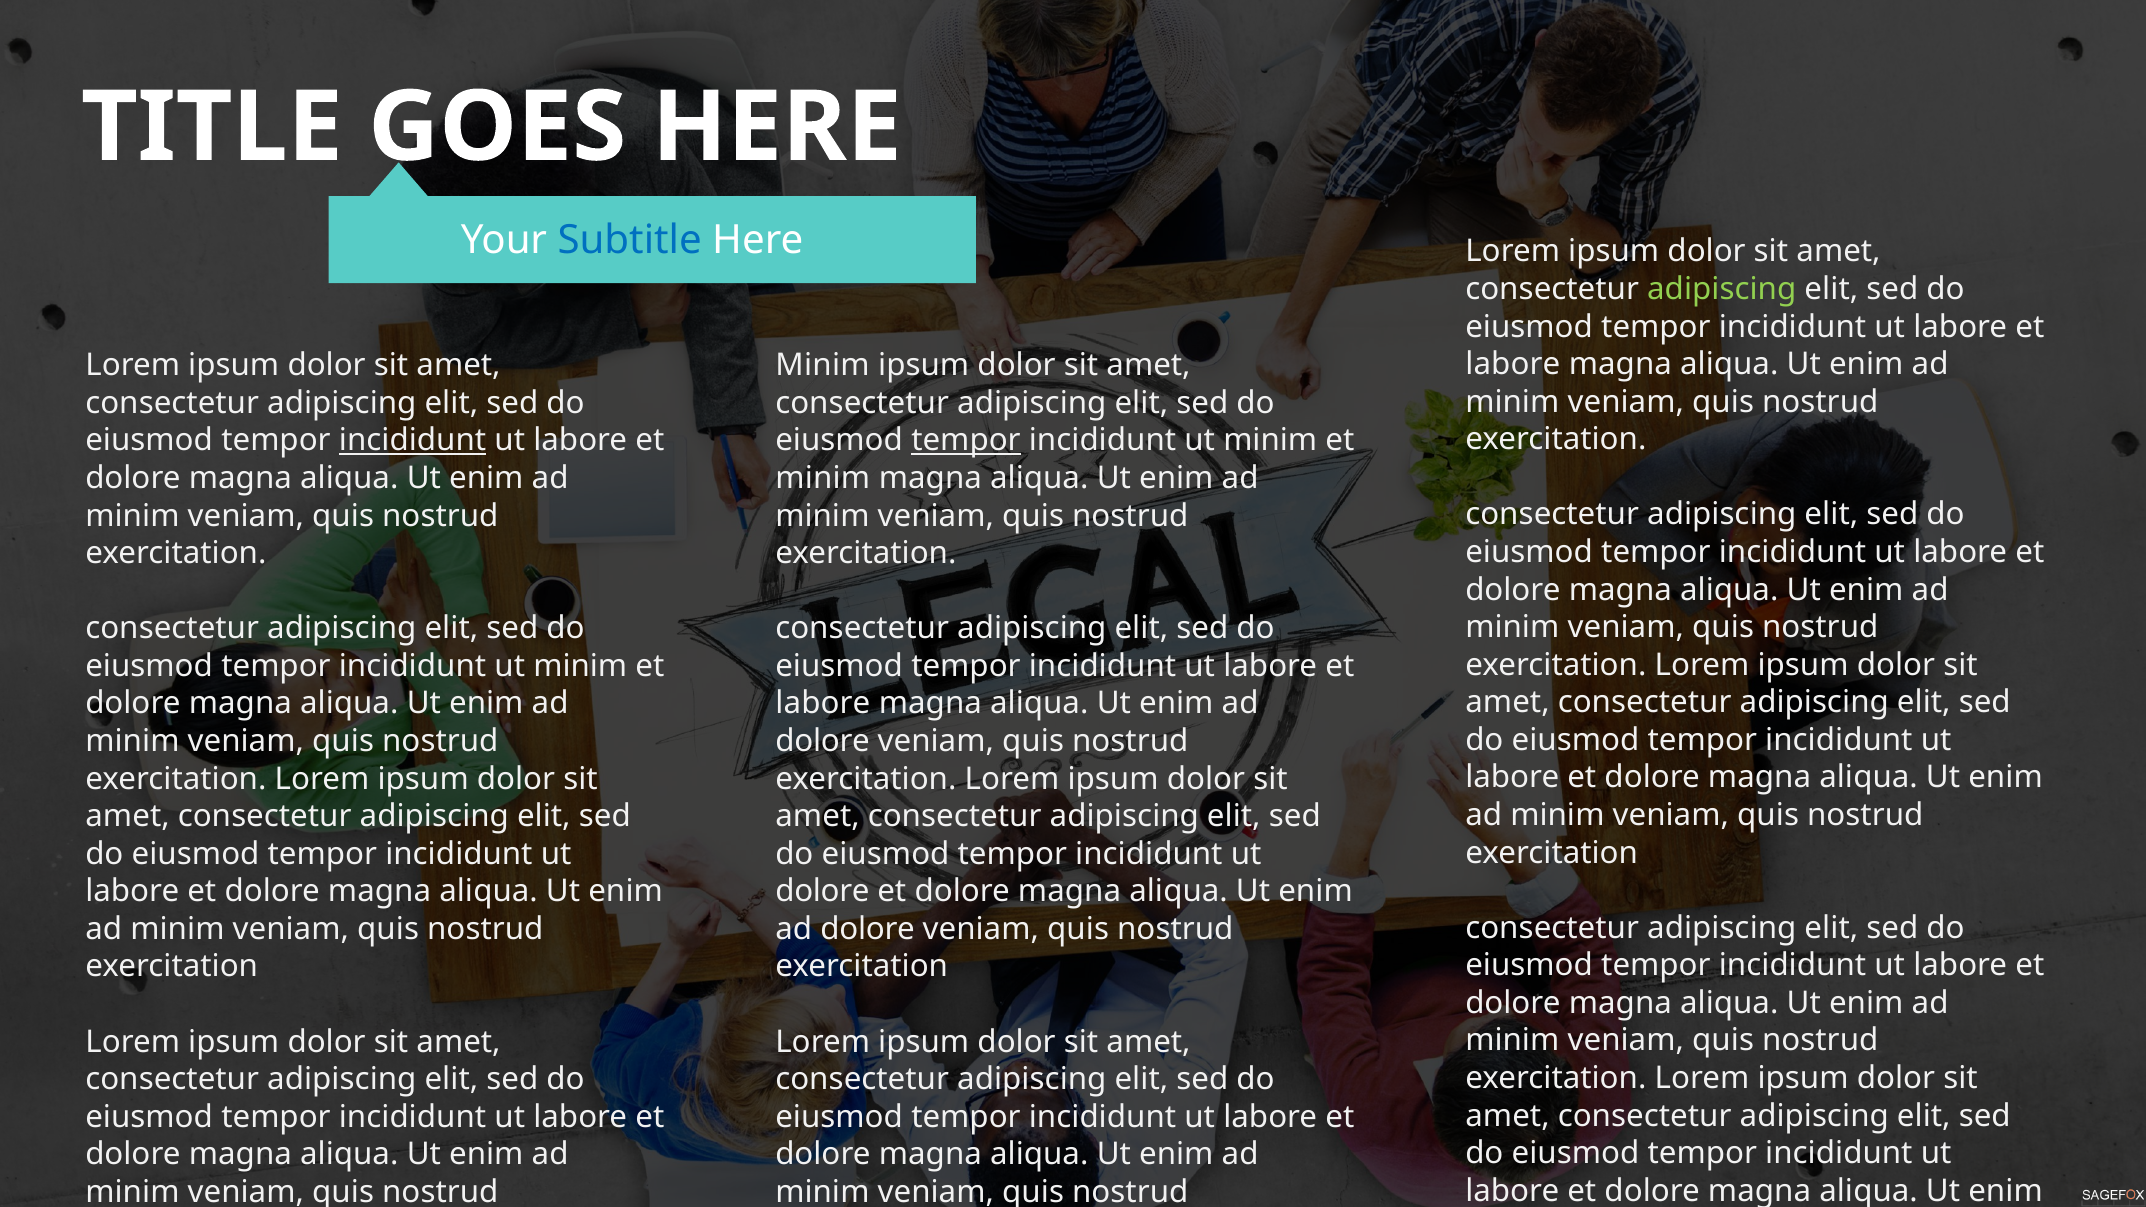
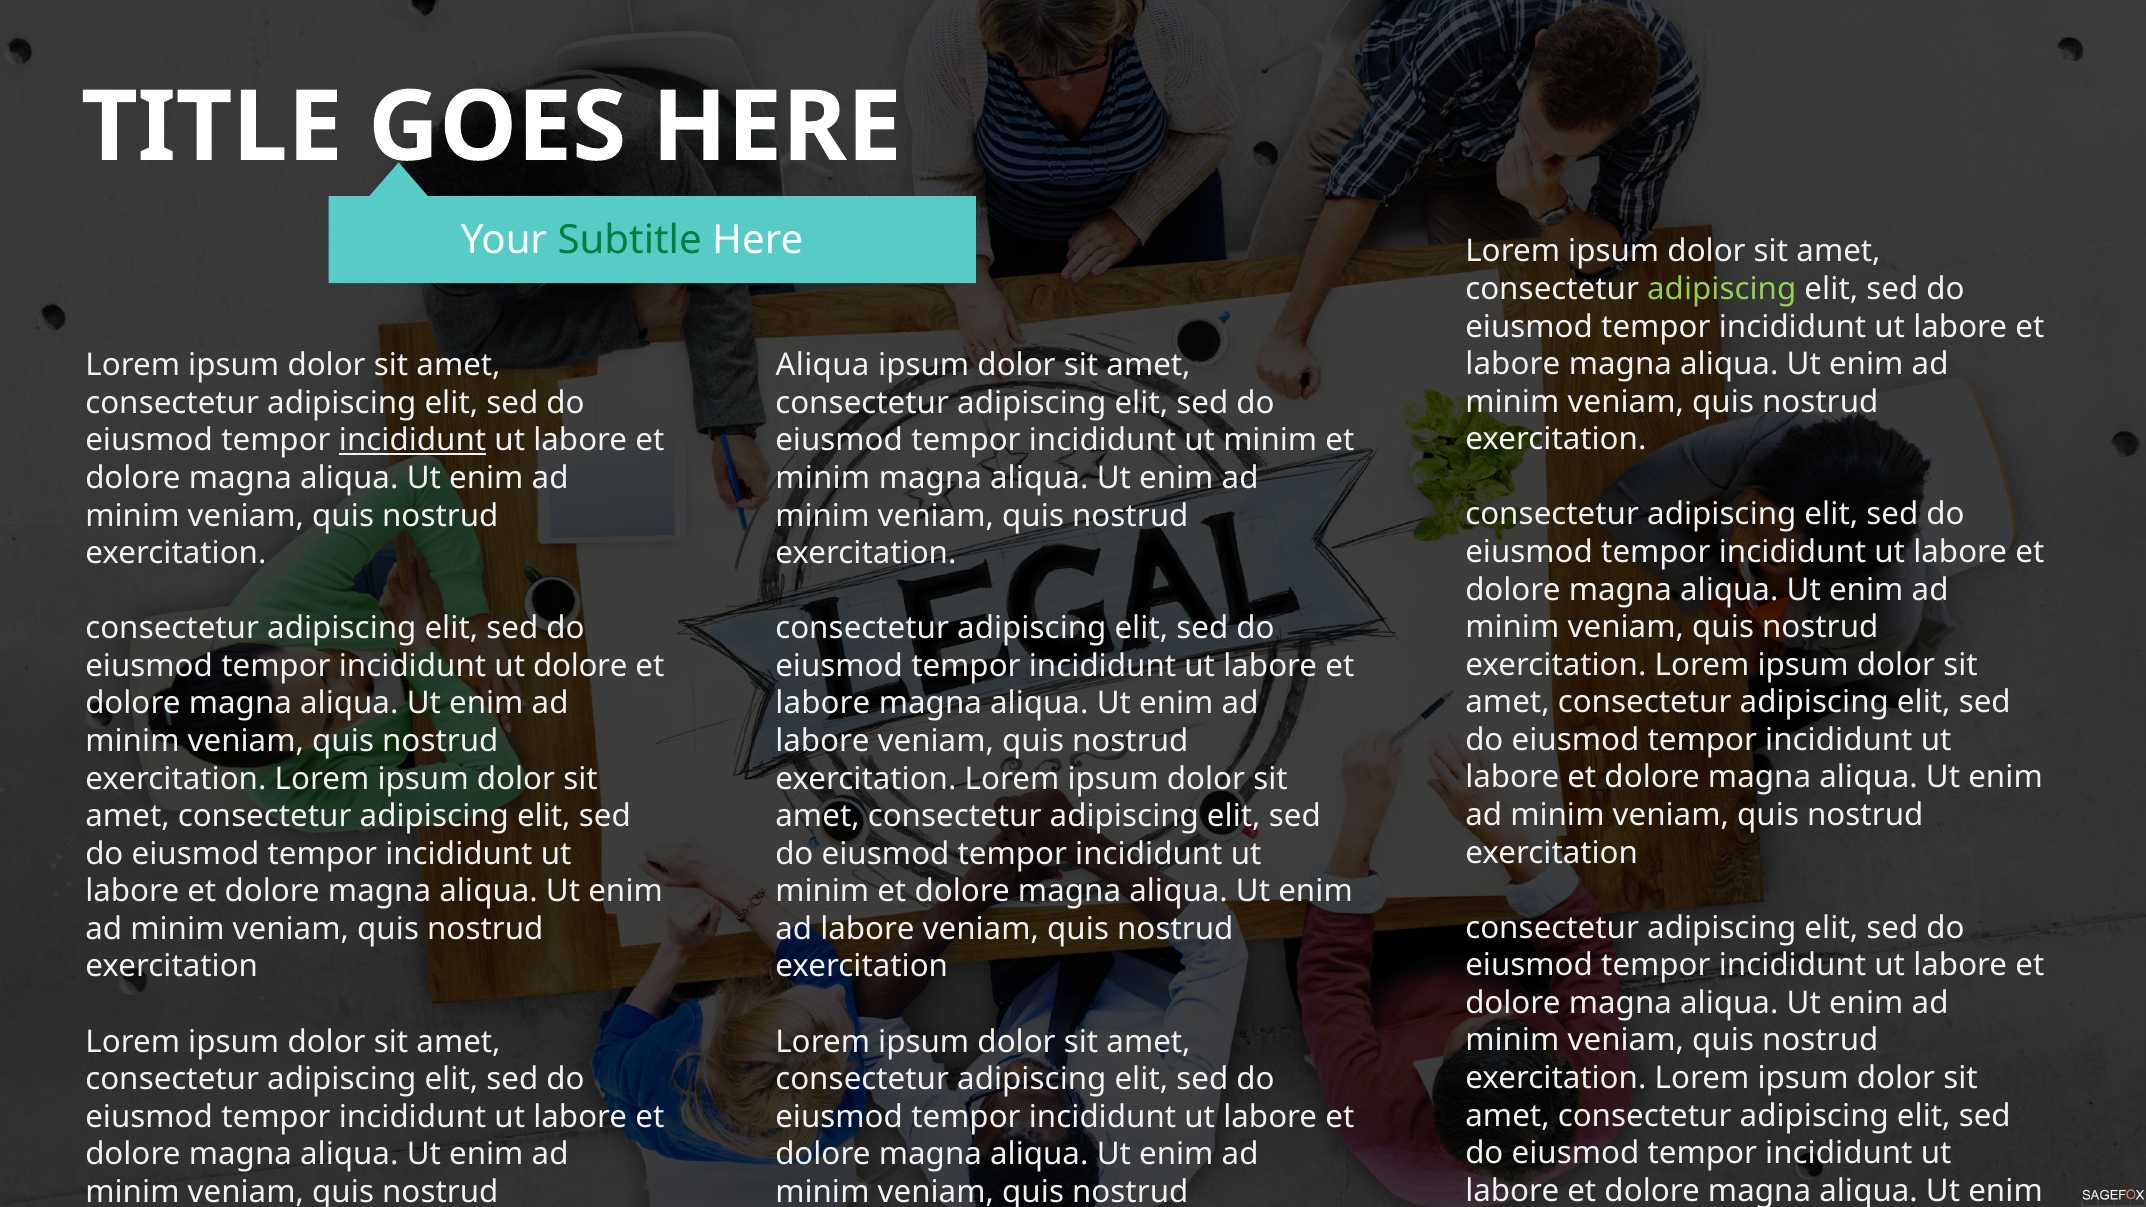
Subtitle colour: blue -> green (630, 240)
Minim: Minim -> Aliqua (823, 365)
tempor underline: present -> none (966, 441)
minim: minim -> dolore (580, 666)
dolore: dolore -> labore (822, 741)
dolore: dolore -> minim (822, 891)
dolore: dolore -> labore (868, 929)
